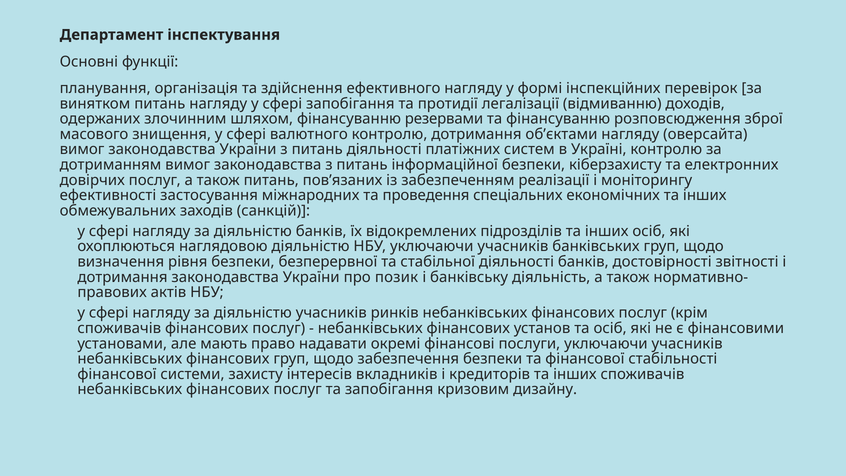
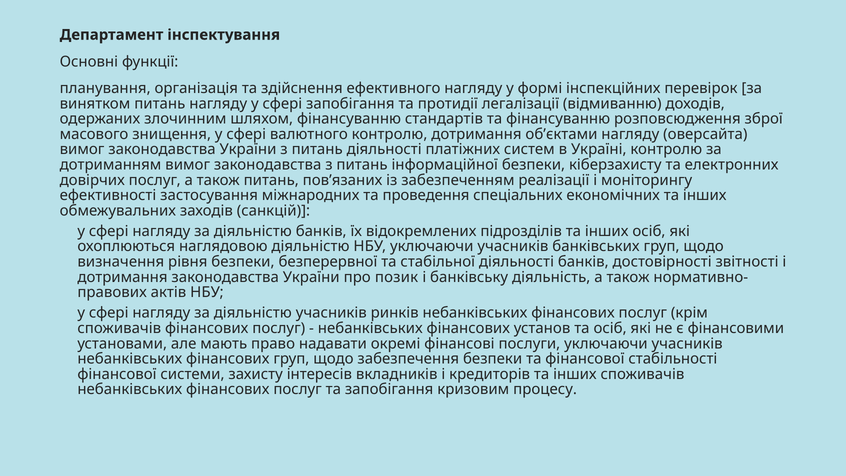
резервами: резервами -> стандартів (444, 119)
дизайну: дизайну -> процесу (545, 389)
